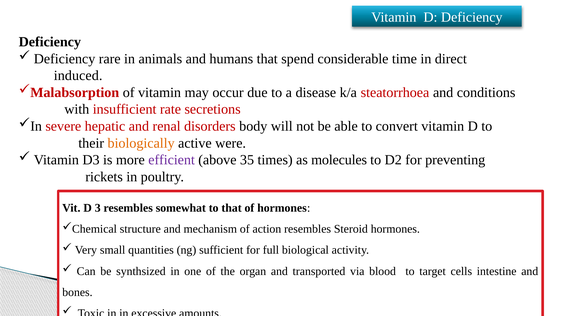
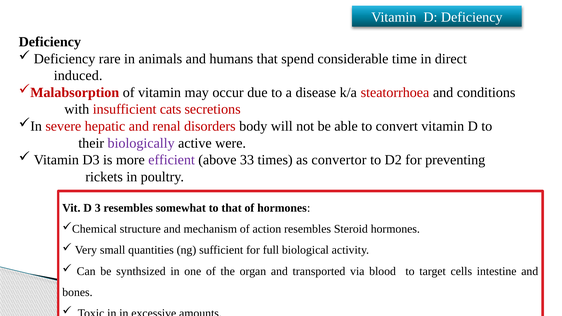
rate: rate -> cats (171, 109)
biologically colour: orange -> purple (141, 143)
35: 35 -> 33 (247, 160)
molecules: molecules -> convertor (339, 160)
